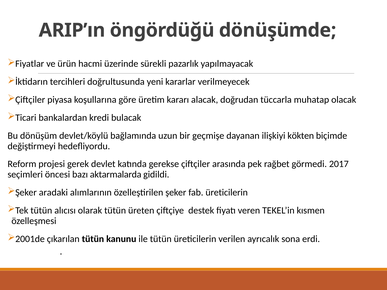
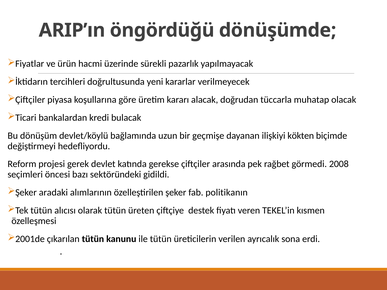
2017: 2017 -> 2008 (339, 164)
aktarmalarda: aktarmalarda -> sektöründeki (116, 175)
fab üreticilerin: üreticilerin -> politikanın (227, 193)
